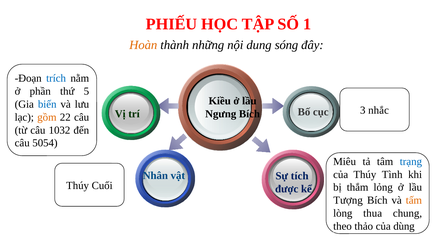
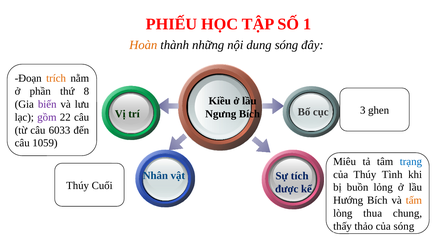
trích colour: blue -> orange (56, 78)
5: 5 -> 8 (86, 91)
biến colour: blue -> purple (47, 104)
nhắc: nhắc -> ghen (379, 110)
gồm colour: orange -> purple (47, 117)
1032: 1032 -> 6033 (59, 130)
5054: 5054 -> 1059 (45, 143)
thắm: thắm -> buồn (358, 187)
Tượng: Tượng -> Hướng (348, 200)
theo: theo -> thấy (343, 226)
của dùng: dùng -> sóng (404, 226)
